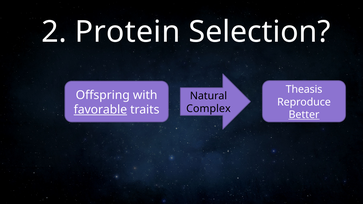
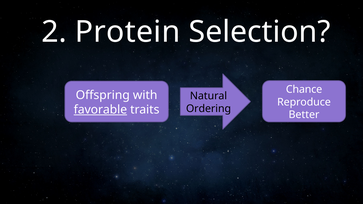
Theasis: Theasis -> Chance (304, 89)
Complex: Complex -> Ordering (209, 109)
Better underline: present -> none (304, 115)
